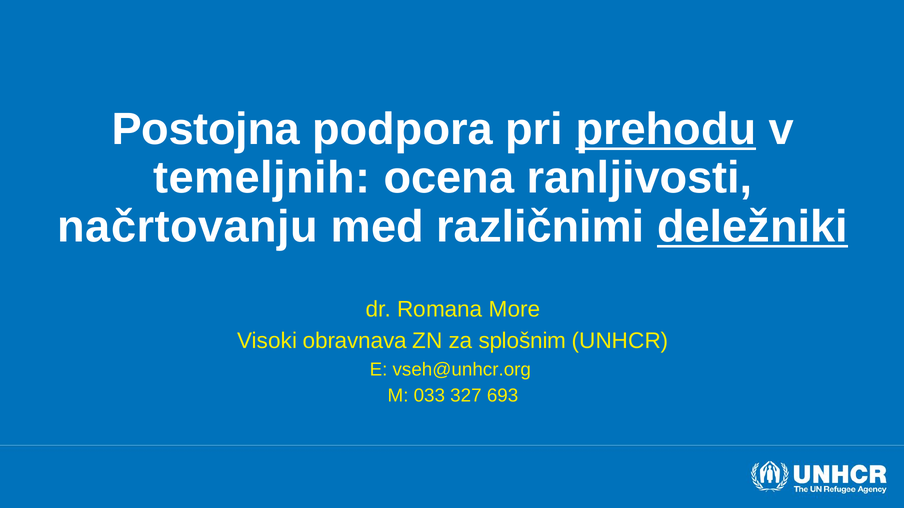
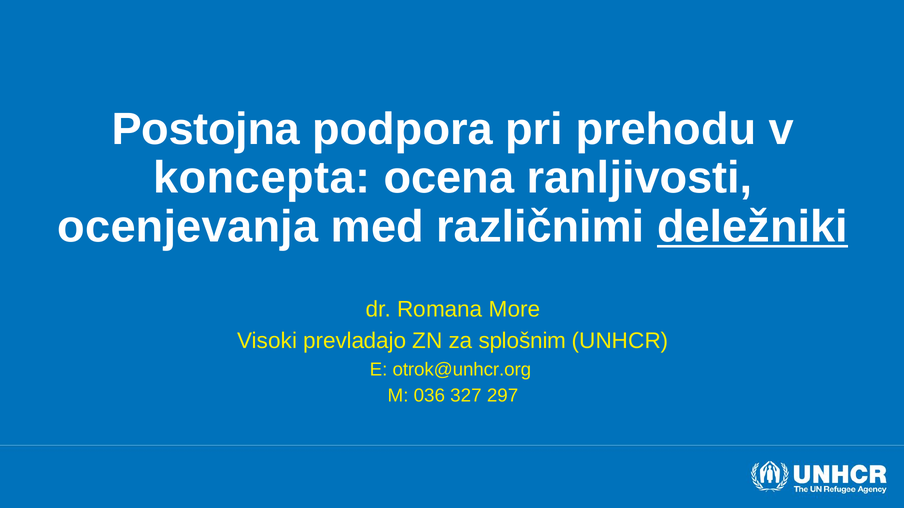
prehodu underline: present -> none (666, 129)
temeljnih: temeljnih -> koncepta (262, 178)
načrtovanju: načrtovanju -> ocenjevanja (188, 227)
obravnava: obravnava -> prevladajo (355, 341)
vseh@unhcr.org: vseh@unhcr.org -> otrok@unhcr.org (462, 370)
033: 033 -> 036 (429, 396)
693: 693 -> 297 (503, 396)
